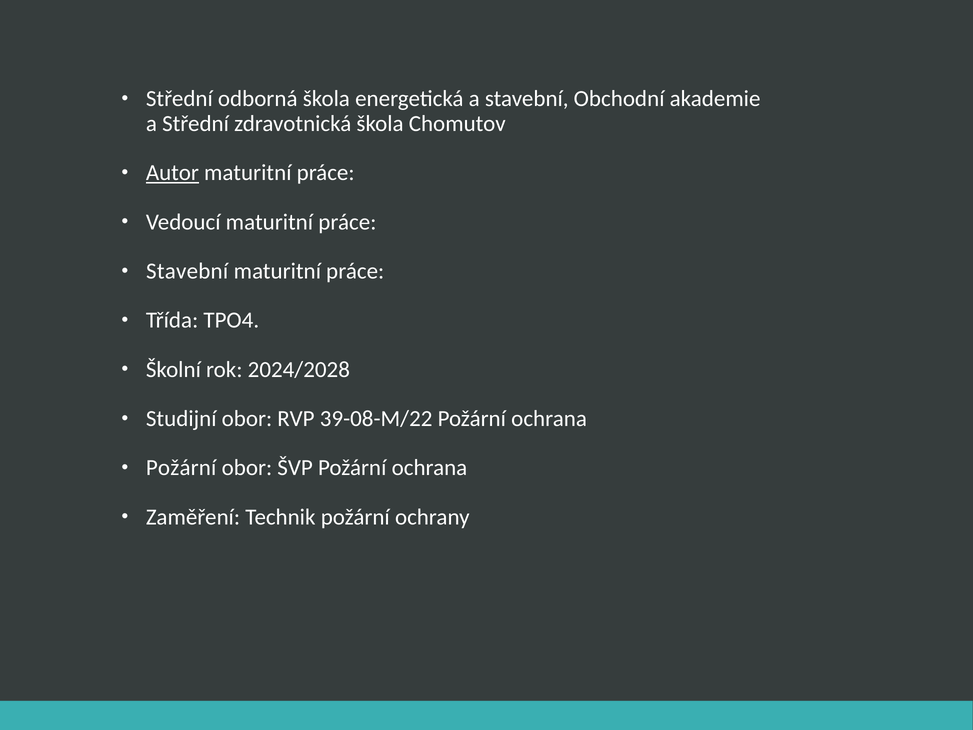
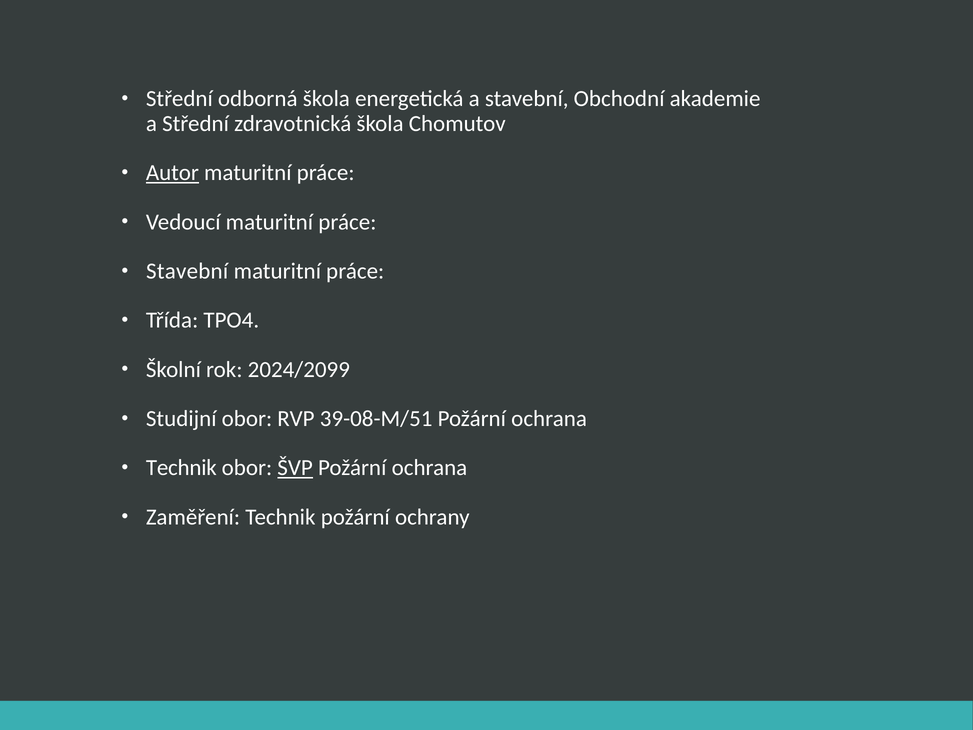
2024/2028: 2024/2028 -> 2024/2099 (299, 369)
39-08-M/22: 39-08-M/22 -> 39-08-M/51 (376, 419)
Požární: Požární -> Technik (181, 468)
ŠVP underline: none -> present (295, 468)
